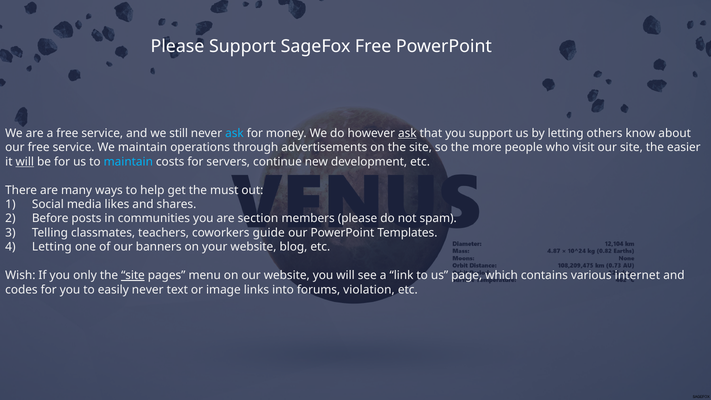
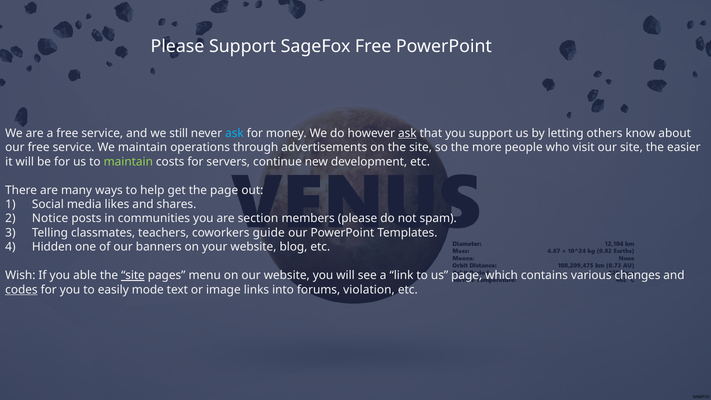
will underline: present -> none (25, 162)
maintain colour: light blue -> light green (128, 162)
the must: must -> page (224, 190)
Before: Before -> Notice (50, 219)
Letting: Letting -> Hidden (52, 247)
only: only -> able (85, 275)
internet: internet -> changes (638, 275)
codes underline: none -> present (21, 290)
easily never: never -> mode (148, 290)
